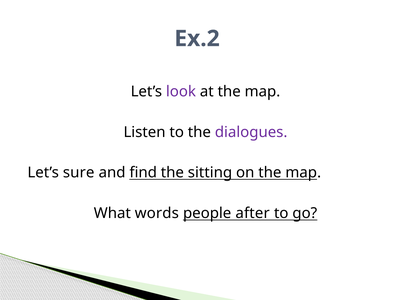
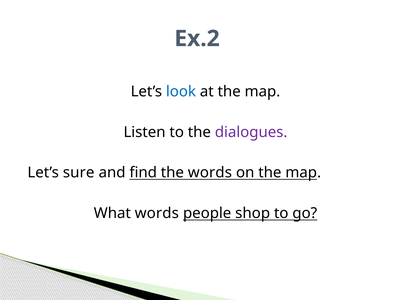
look colour: purple -> blue (181, 92)
the sitting: sitting -> words (210, 173)
after: after -> shop (253, 213)
